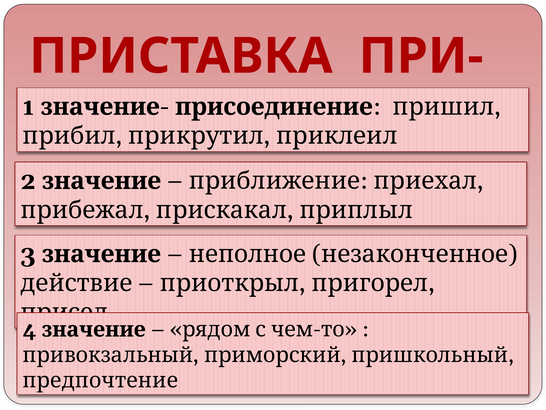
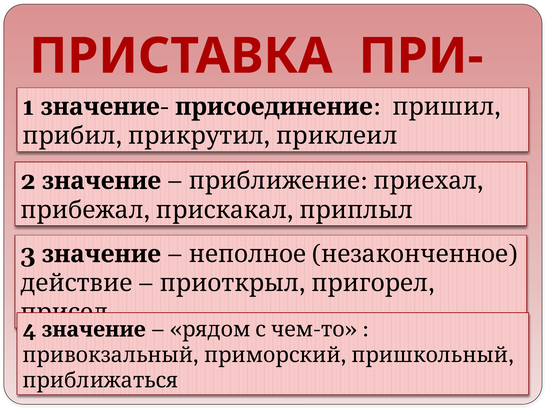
предпочтение: предпочтение -> приближаться (100, 380)
